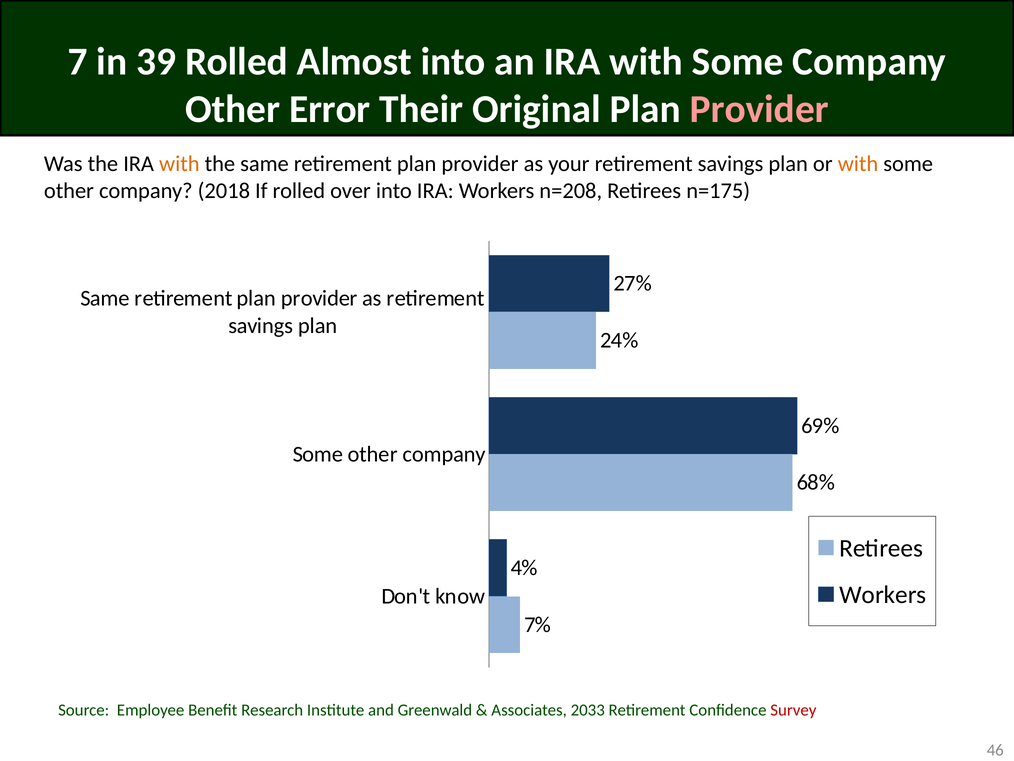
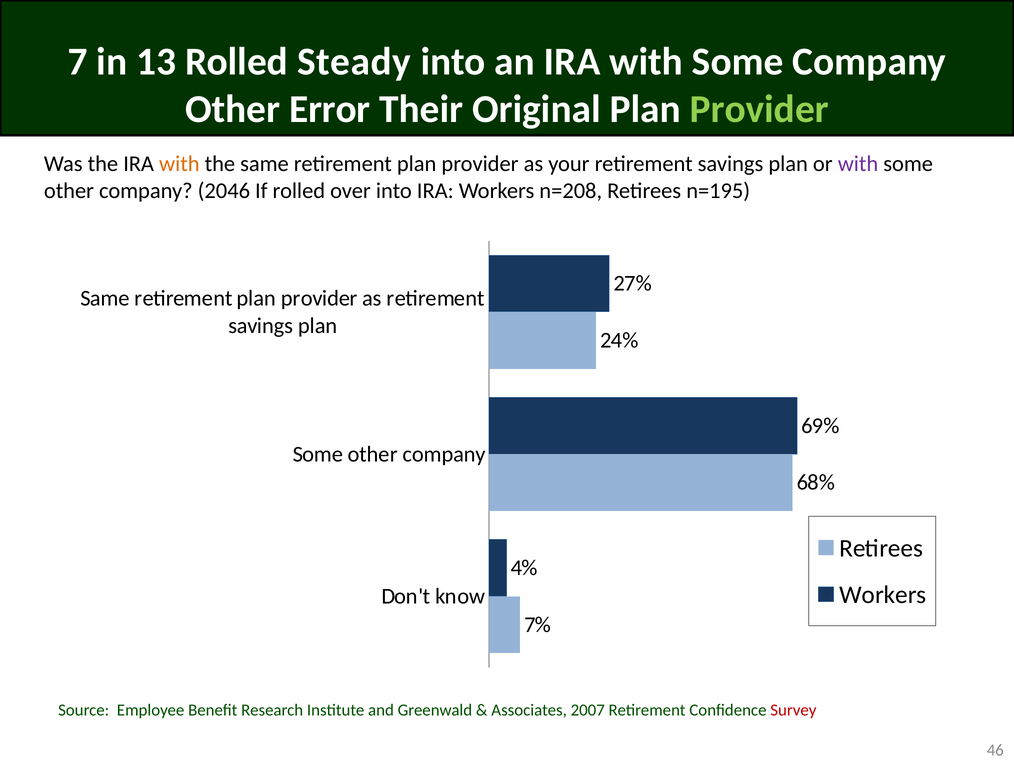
39: 39 -> 13 (156, 62)
Almost: Almost -> Steady (354, 62)
Provider colour: pink -> light green (759, 109)
with colour: orange -> purple (858, 164)
2018: 2018 -> 2046 (224, 191)
n=175: n=175 -> n=195 (718, 191)
2033: 2033 -> 2007 (588, 710)
